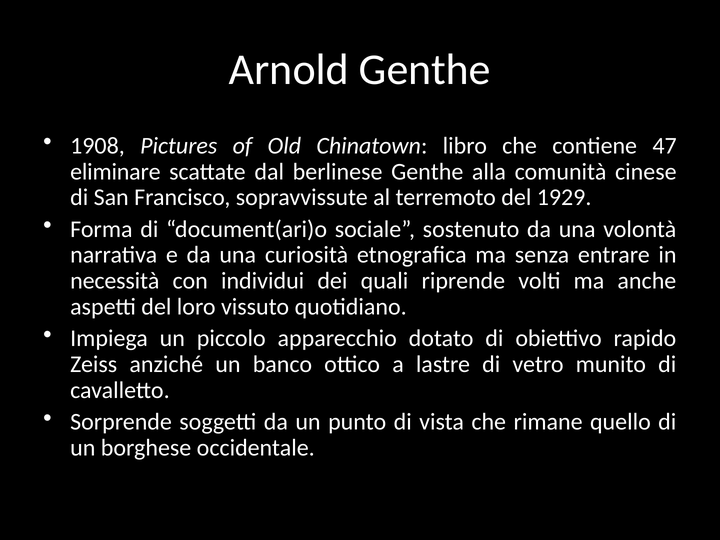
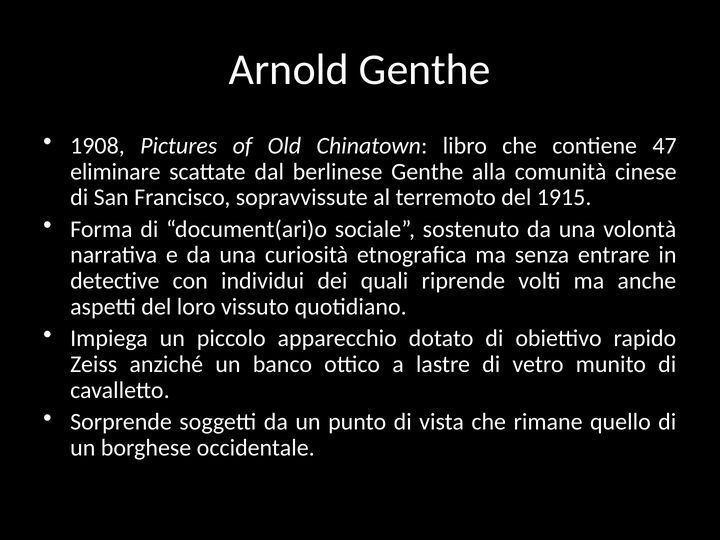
1929: 1929 -> 1915 (564, 198)
necessità: necessità -> detective (115, 281)
